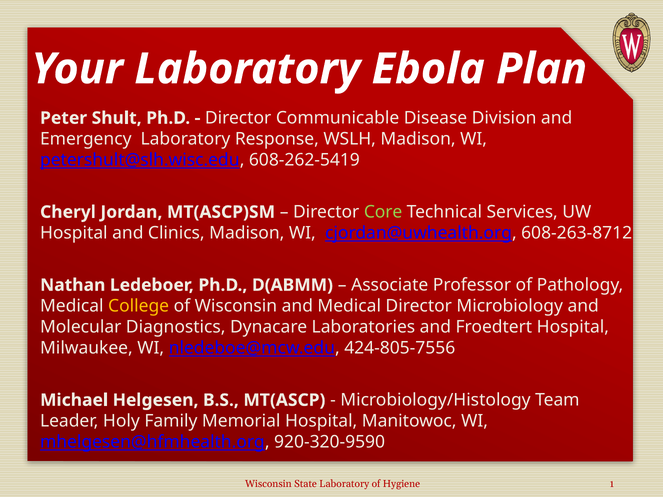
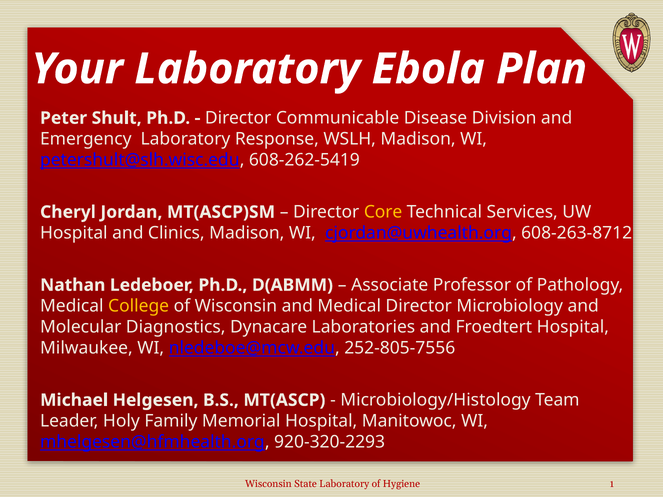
Core colour: light green -> yellow (383, 212)
424-805-7556: 424-805-7556 -> 252-805-7556 (400, 348)
920-320-9590: 920-320-9590 -> 920-320-2293 (330, 442)
